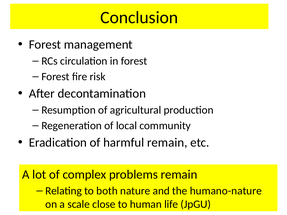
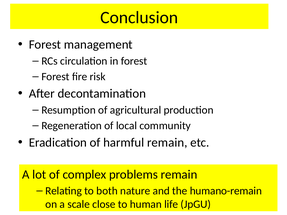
humano-nature: humano-nature -> humano-remain (226, 191)
